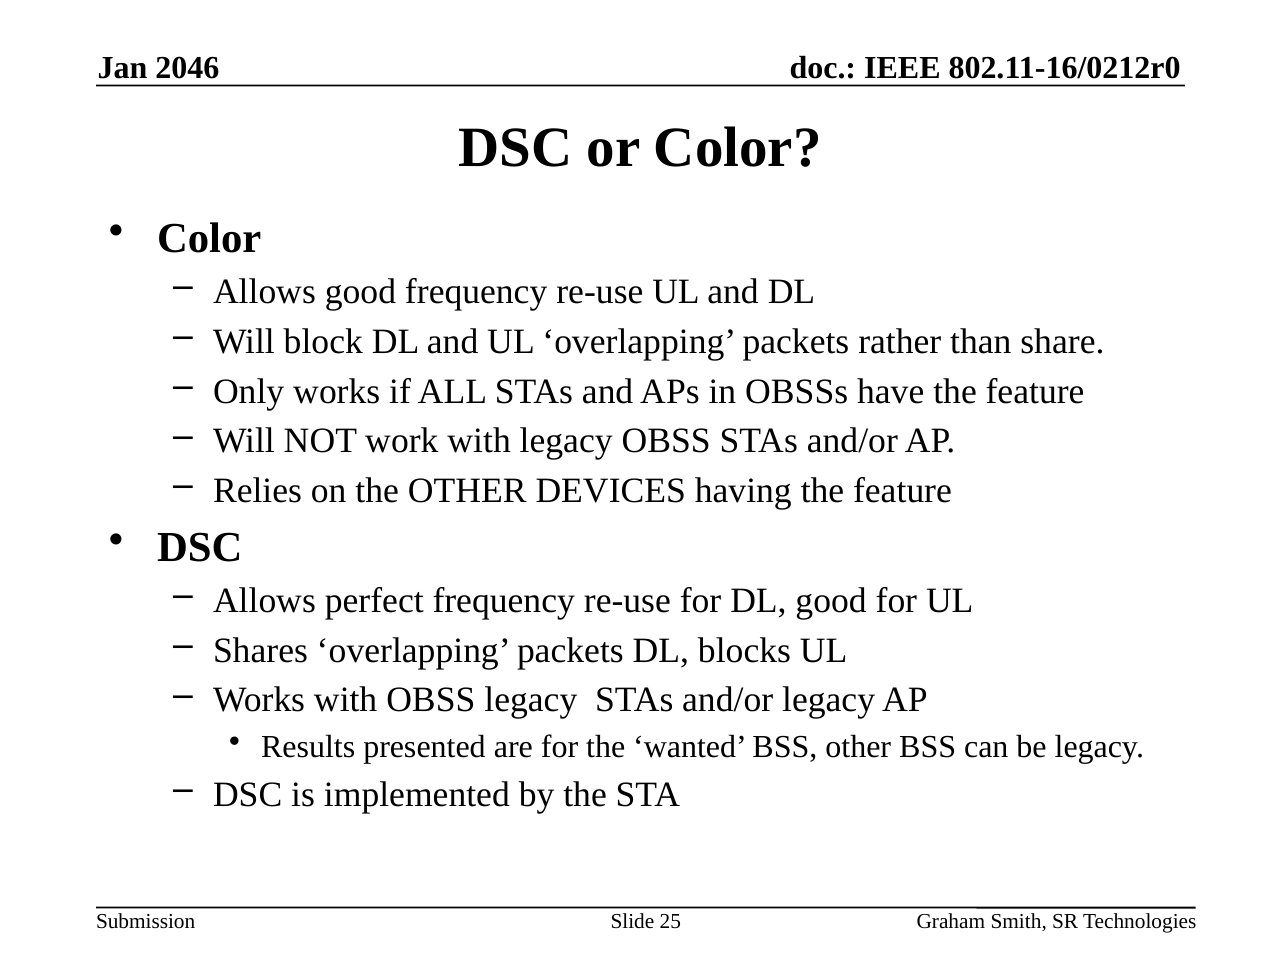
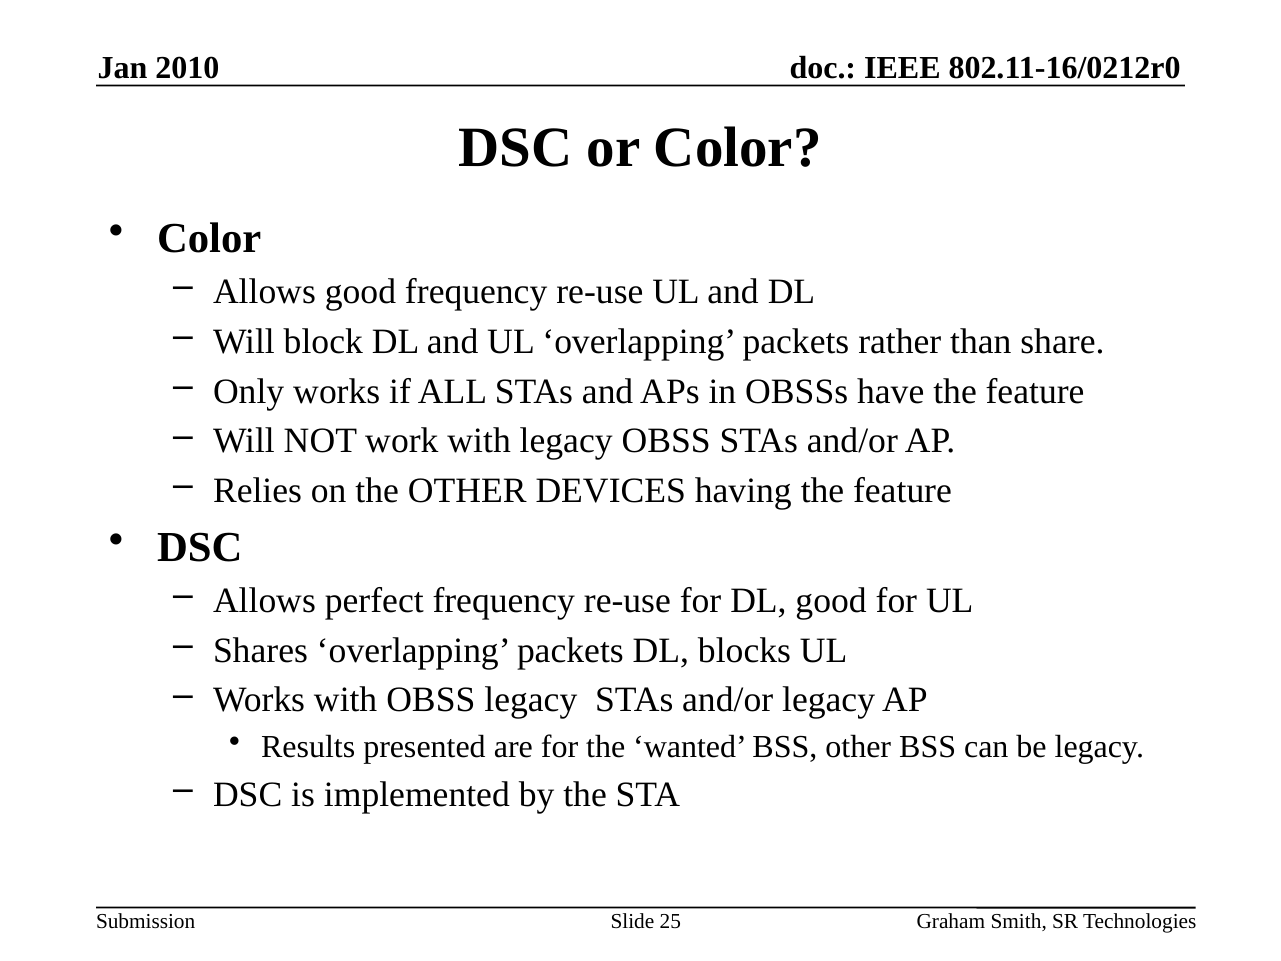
2046: 2046 -> 2010 (187, 68)
